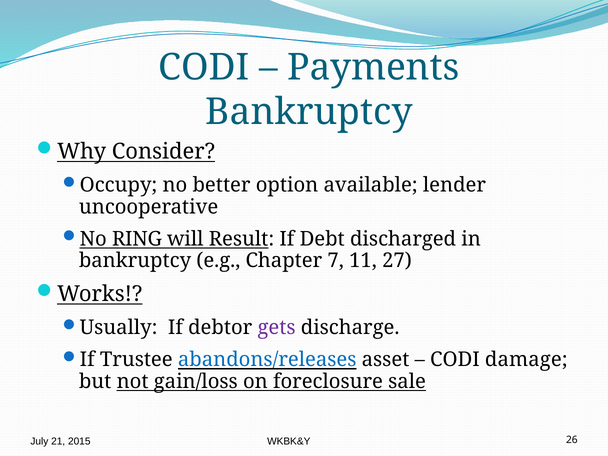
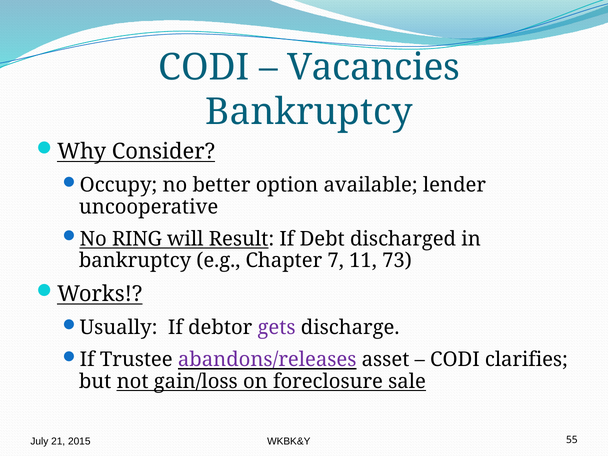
Payments: Payments -> Vacancies (374, 67)
27: 27 -> 73 (397, 261)
abandons/releases colour: blue -> purple (267, 360)
damage: damage -> clarifies (526, 360)
26: 26 -> 55 (572, 440)
